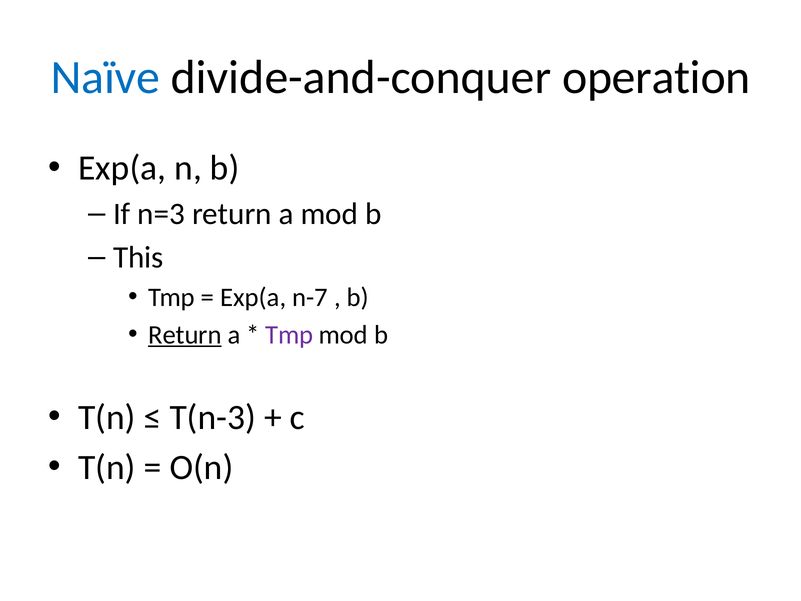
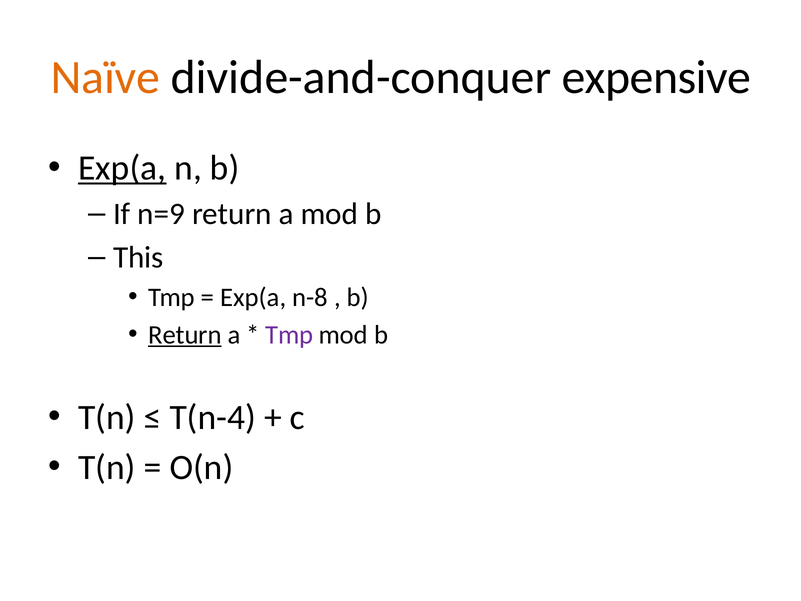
Naïve colour: blue -> orange (105, 77)
operation: operation -> expensive (656, 77)
Exp(a underline: none -> present (122, 168)
n=3: n=3 -> n=9 (161, 214)
n-7: n-7 -> n-8 (310, 297)
T(n-3: T(n-3 -> T(n-4 (213, 417)
